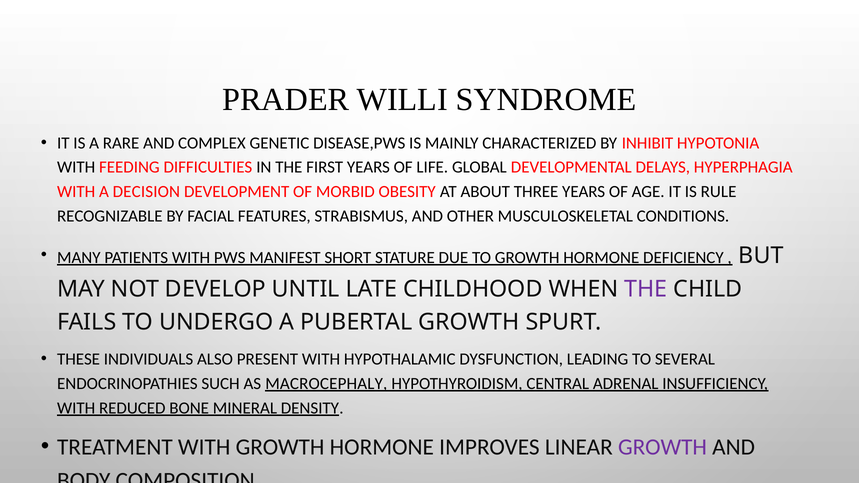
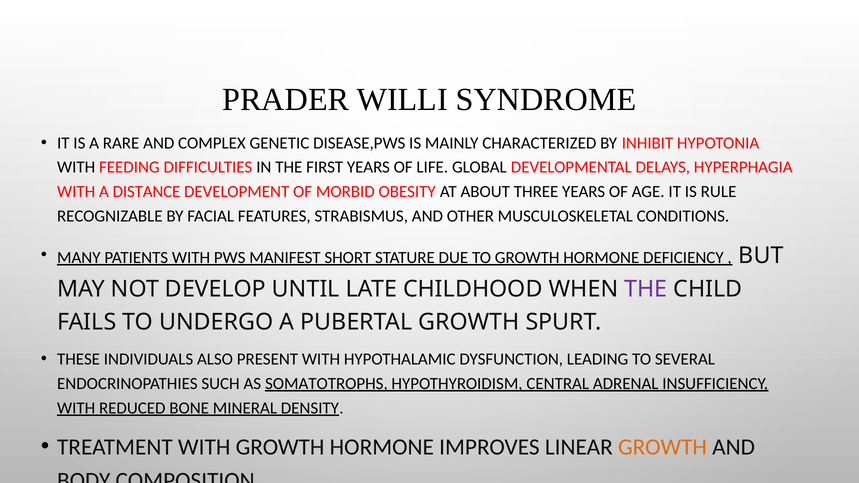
DECISION: DECISION -> DISTANCE (147, 192)
MACROCEPHALY: MACROCEPHALY -> SOMATOTROPHS (326, 384)
GROWTH colour: purple -> orange (663, 447)
